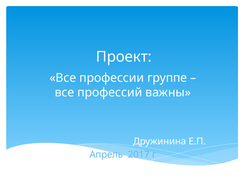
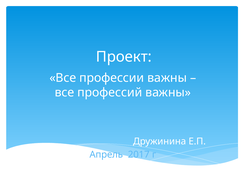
профессии группе: группе -> важны (167, 78)
